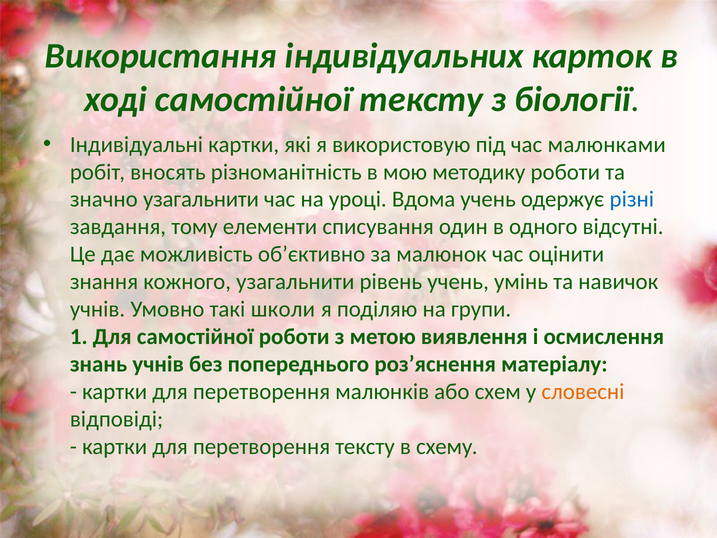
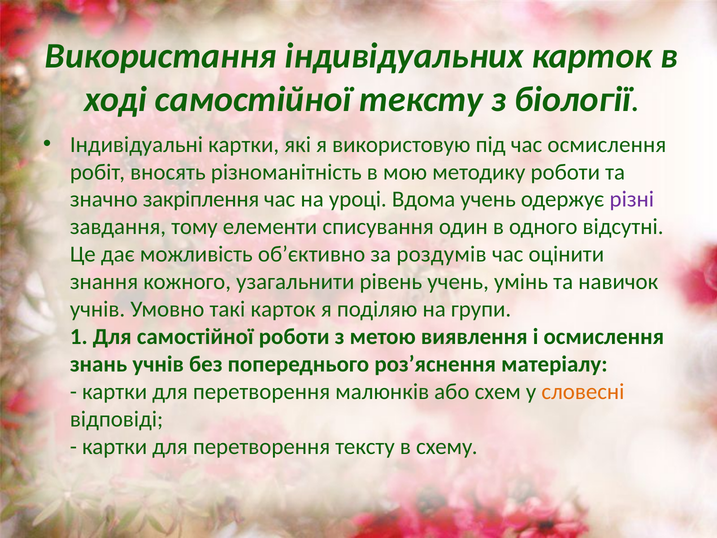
час малюнками: малюнками -> осмислення (607, 144)
значно узагальнити: узагальнити -> закріплення (201, 199)
різні colour: blue -> purple (632, 199)
малюнок: малюнок -> роздумів (441, 254)
такі школи: школи -> карток (283, 309)
